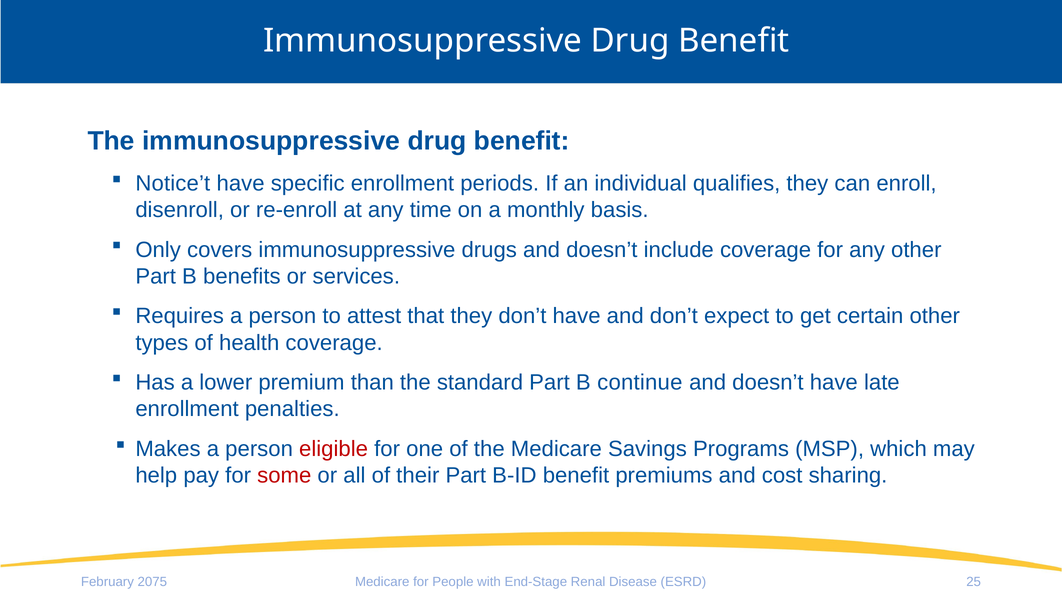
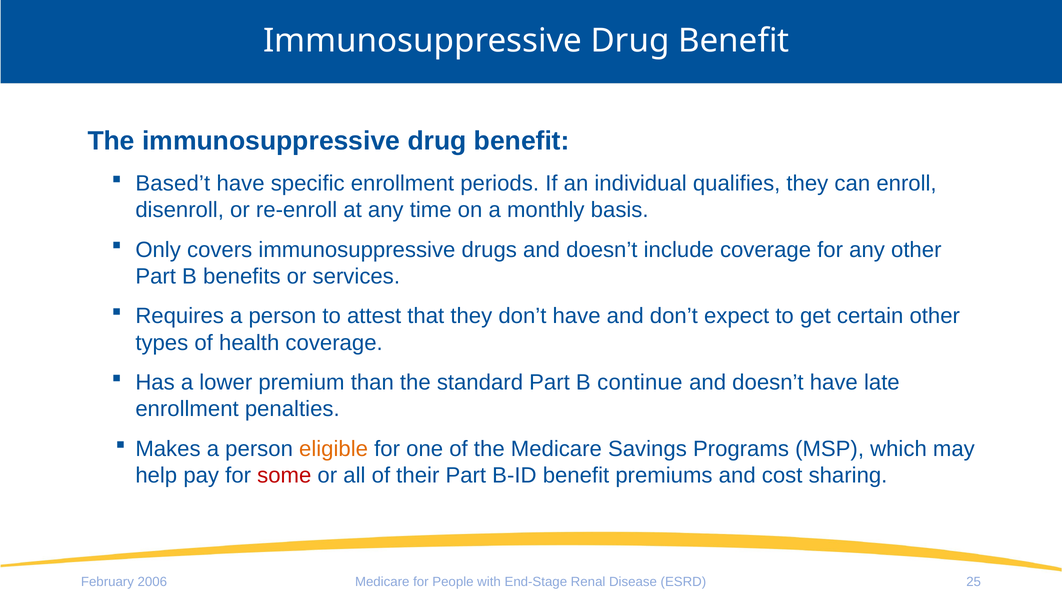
Notice’t: Notice’t -> Based’t (173, 183)
eligible colour: red -> orange (334, 449)
2075: 2075 -> 2006 (152, 582)
